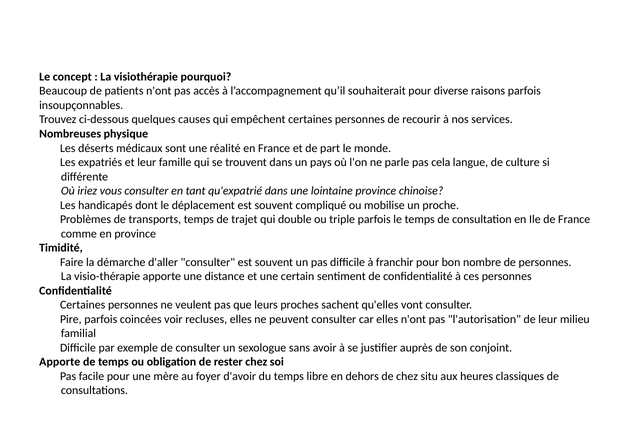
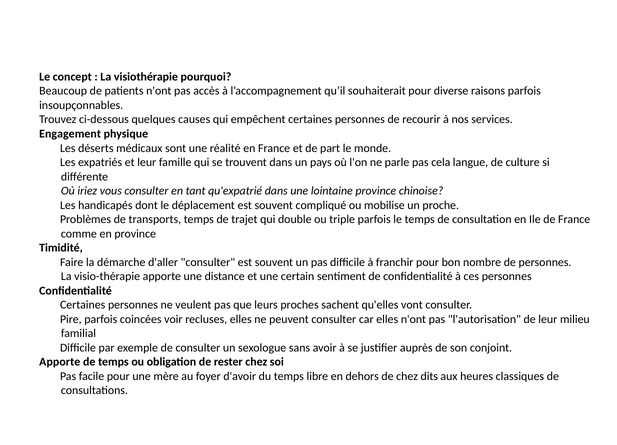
Nombreuses: Nombreuses -> Engagement (70, 134)
situ: situ -> dits (429, 376)
